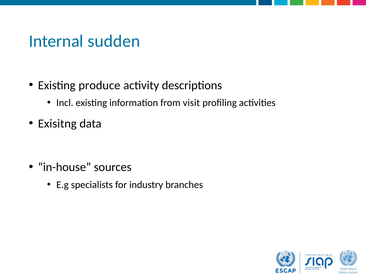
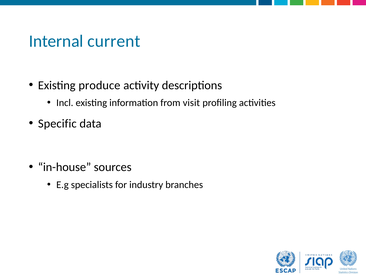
sudden: sudden -> current (114, 41)
Exisitng: Exisitng -> Specific (57, 123)
